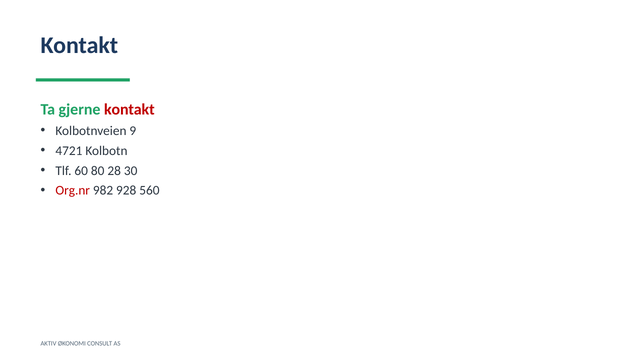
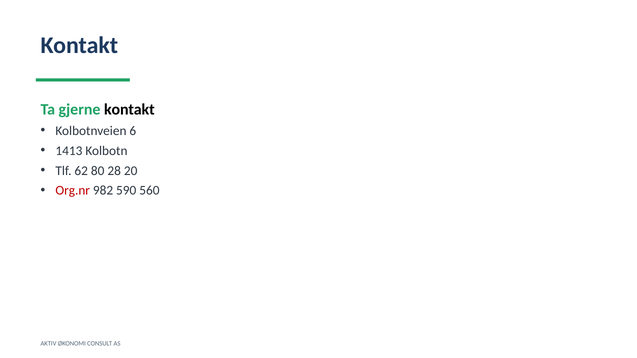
kontakt colour: red -> black (129, 110)
9: 9 -> 6 (133, 131)
4721: 4721 -> 1413 (69, 151)
60: 60 -> 62 (81, 171)
30: 30 -> 20 (131, 171)
928: 928 -> 590 (126, 191)
